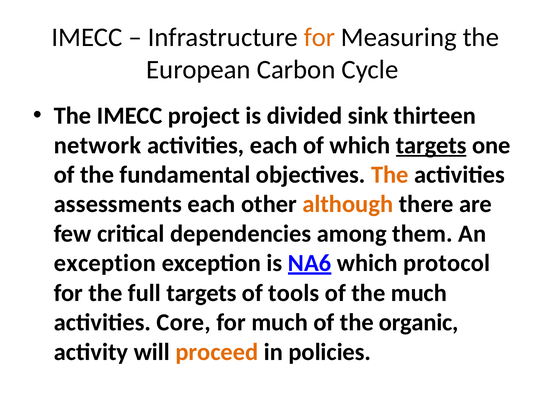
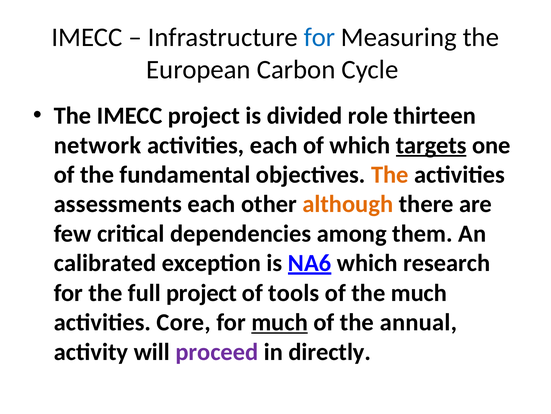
for colour: orange -> blue (319, 37)
sink: sink -> role (368, 116)
exception: exception -> calibrated (105, 263)
protocol: protocol -> research (447, 263)
full targets: targets -> project (201, 292)
much underline: none -> present (280, 322)
organic: organic -> annual (418, 322)
proceed colour: orange -> purple (217, 351)
policies: policies -> directly (330, 351)
